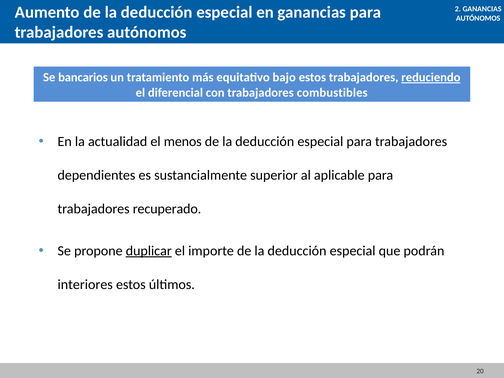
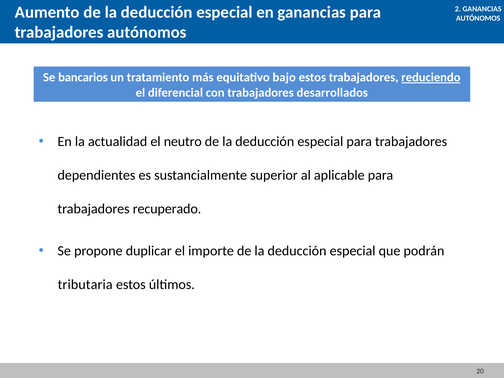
combustibles: combustibles -> desarrollados (332, 93)
menos: menos -> neutro (183, 142)
duplicar underline: present -> none (149, 251)
interiores: interiores -> tributaria (85, 284)
